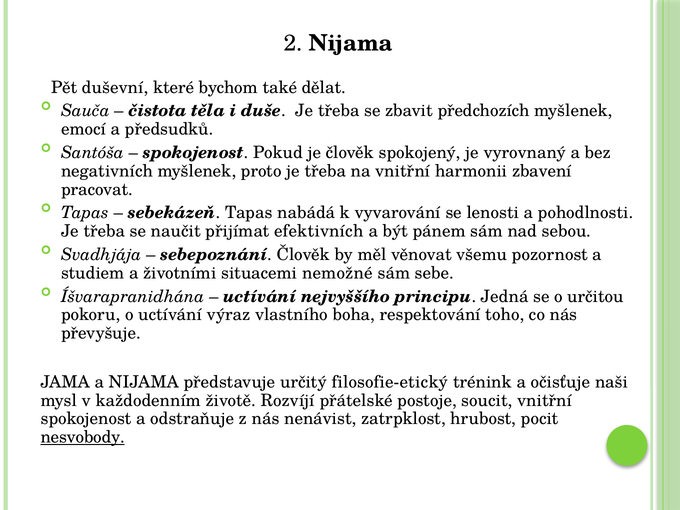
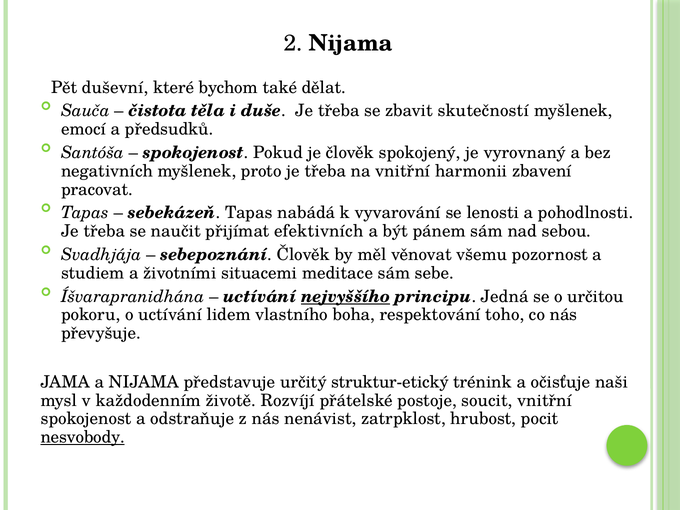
předchozích: předchozích -> skutečností (483, 111)
nemožné: nemožné -> meditace (338, 273)
nejvyššího underline: none -> present (346, 296)
výraz: výraz -> lidem (229, 315)
filosofie-etický: filosofie-etický -> struktur-etický (390, 382)
